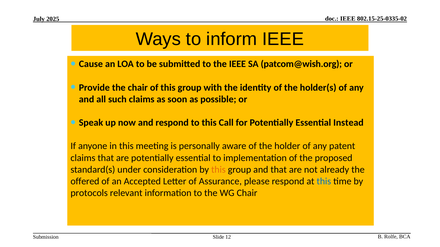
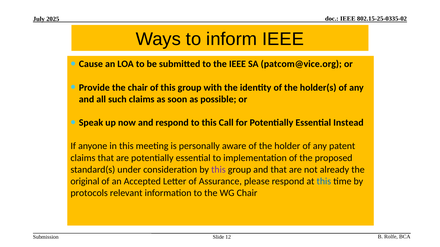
patcom@wish.org: patcom@wish.org -> patcom@vice.org (301, 64)
this colour: orange -> purple (218, 170)
offered: offered -> original (85, 182)
